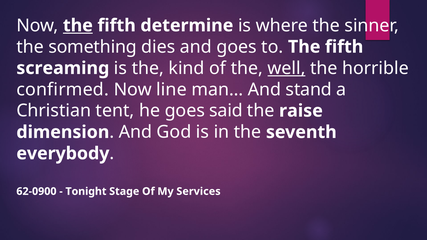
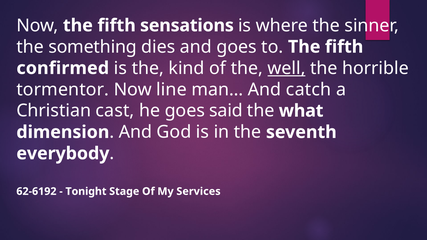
the underline: present -> none (78, 25)
determine: determine -> sensations (187, 25)
screaming: screaming -> confirmed (63, 68)
confirmed: confirmed -> tormentor (63, 90)
stand: stand -> catch (309, 90)
tent: tent -> cast (115, 111)
raise: raise -> what (301, 111)
62-0900: 62-0900 -> 62-6192 (36, 191)
